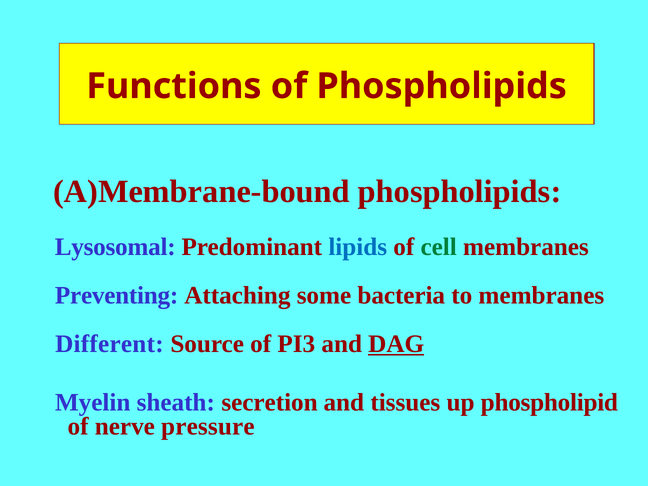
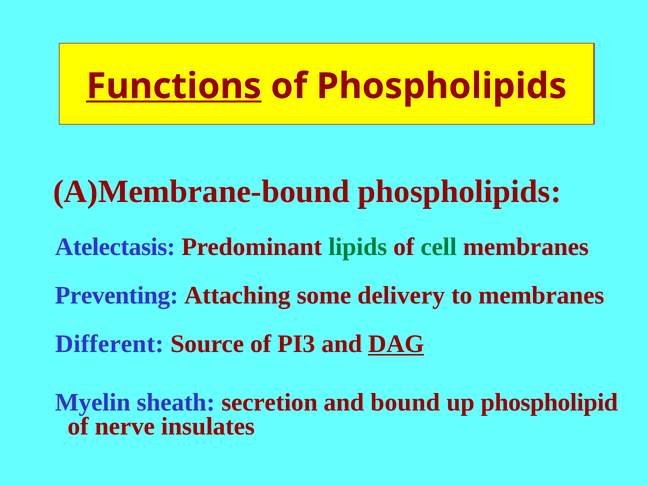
Functions underline: none -> present (174, 86)
Lysosomal: Lysosomal -> Atelectasis (115, 247)
lipids colour: blue -> green (358, 247)
bacteria: bacteria -> delivery (401, 295)
tissues: tissues -> bound (405, 402)
pressure: pressure -> insulates (208, 426)
